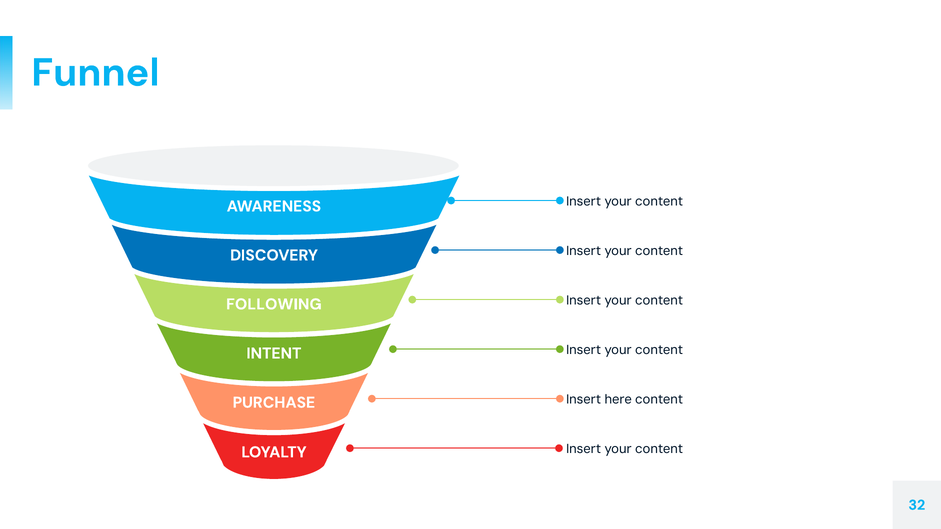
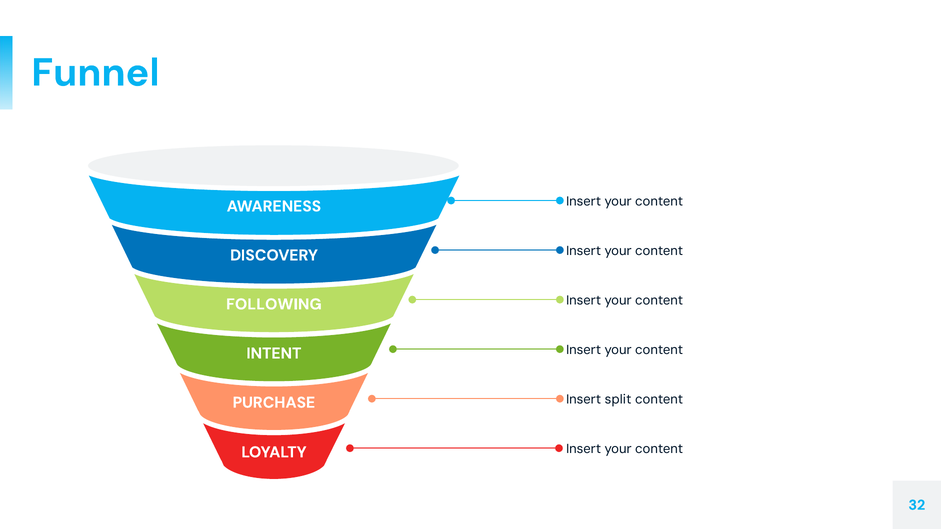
here: here -> split (618, 400)
